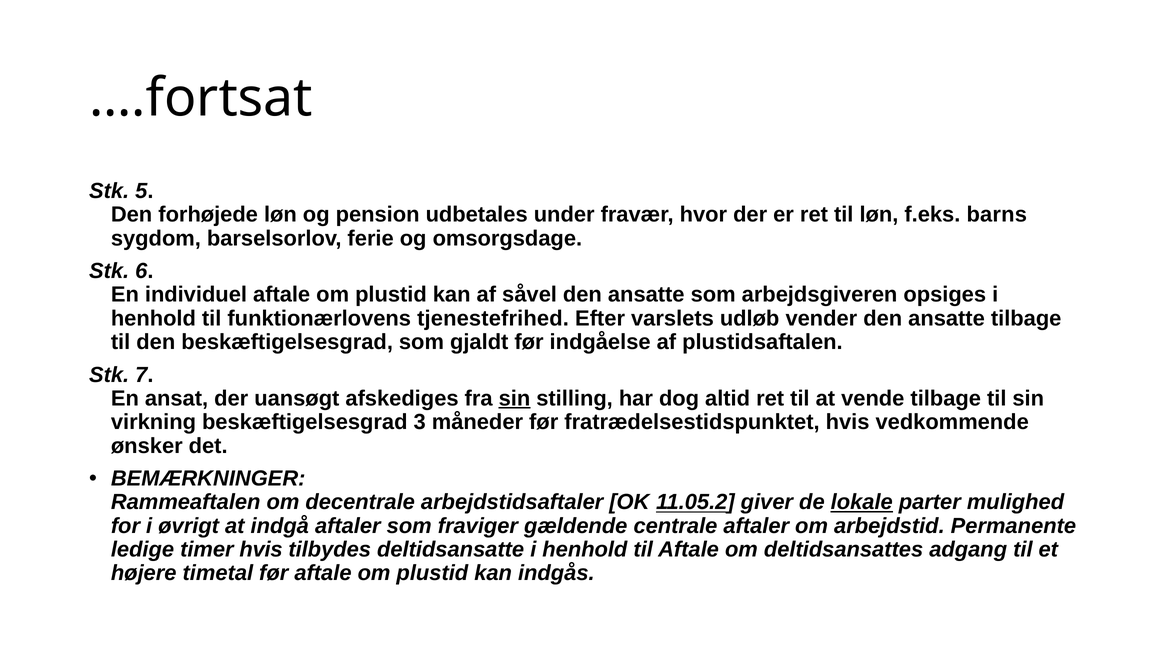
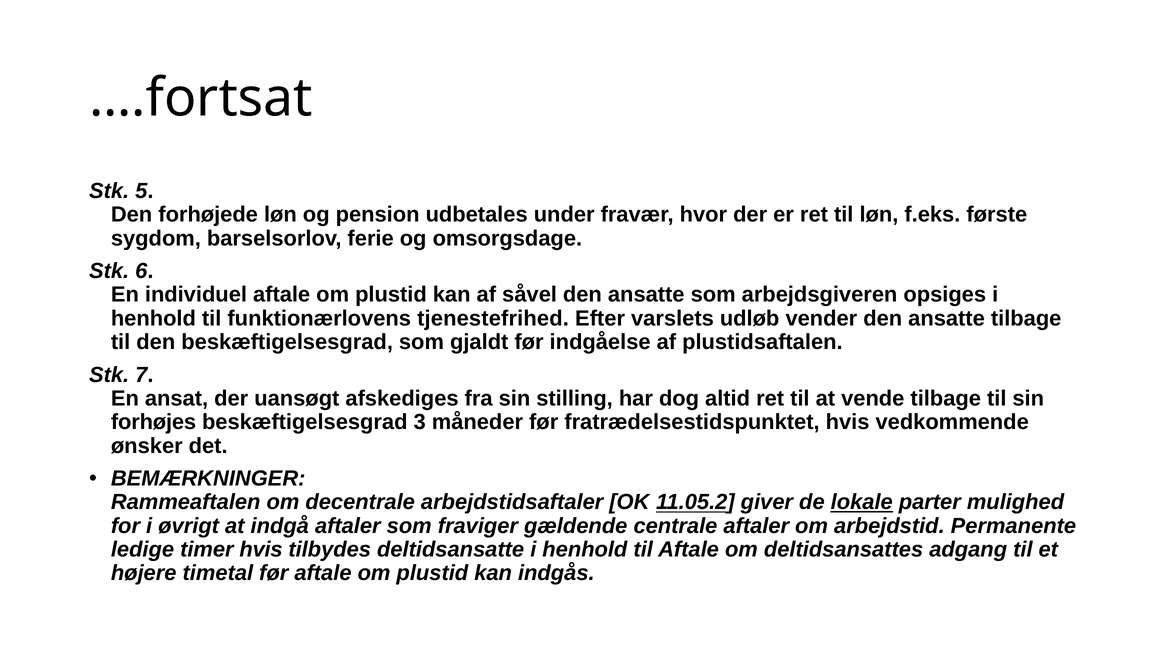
barns: barns -> første (997, 215)
sin underline: present -> none (514, 398)
virkning: virkning -> forhøjes (154, 422)
